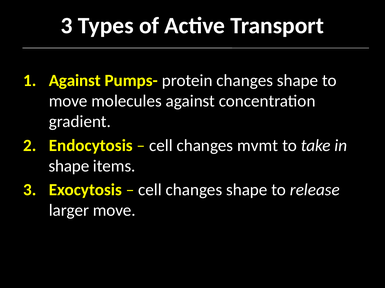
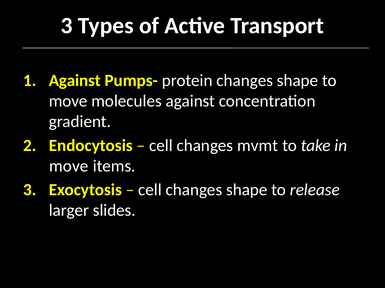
shape: shape -> move (69, 166)
larger move: move -> slides (114, 211)
